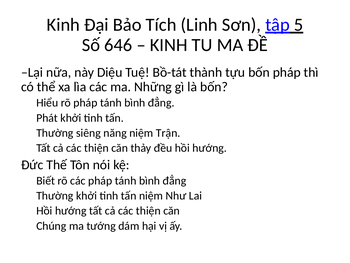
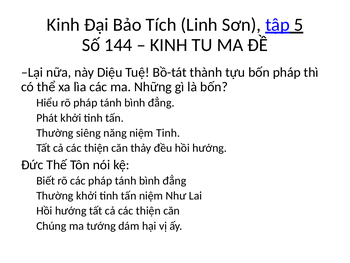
646: 646 -> 144 (118, 45)
niệm Trận: Trận -> Tinh (168, 133)
